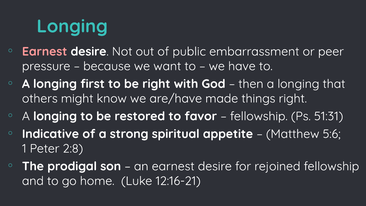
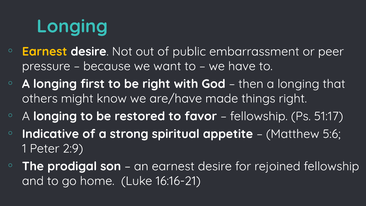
Earnest colour: pink -> yellow (45, 51)
51:31: 51:31 -> 51:17 (329, 116)
2:8: 2:8 -> 2:9 (73, 148)
12:16-21: 12:16-21 -> 16:16-21 (178, 181)
